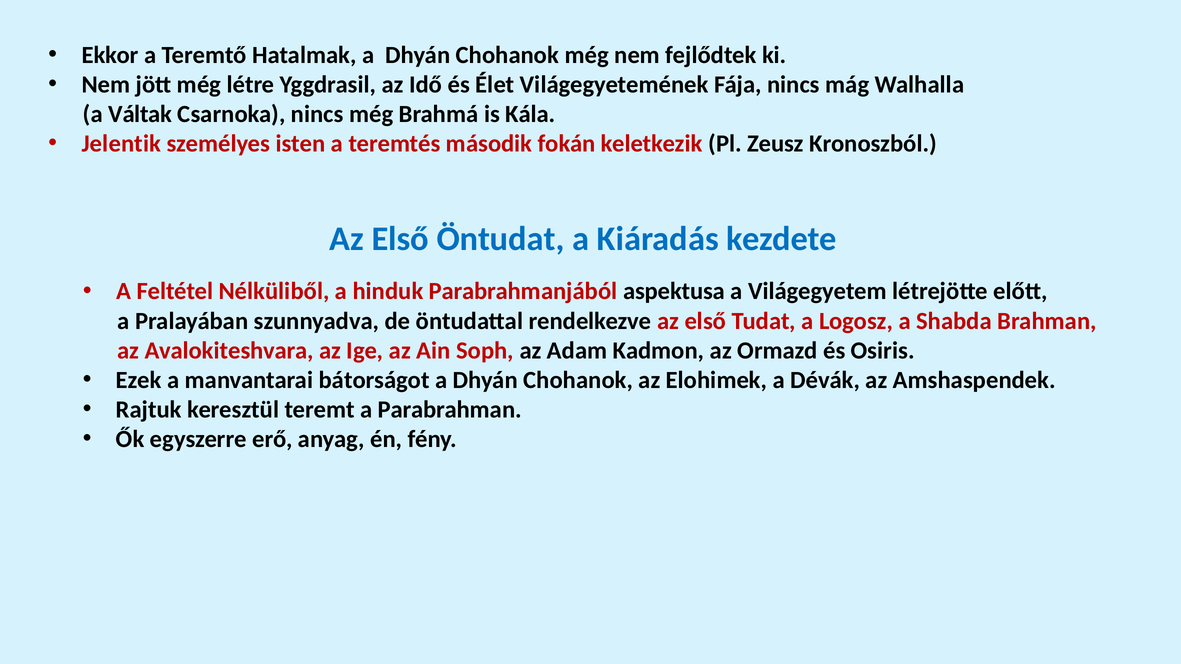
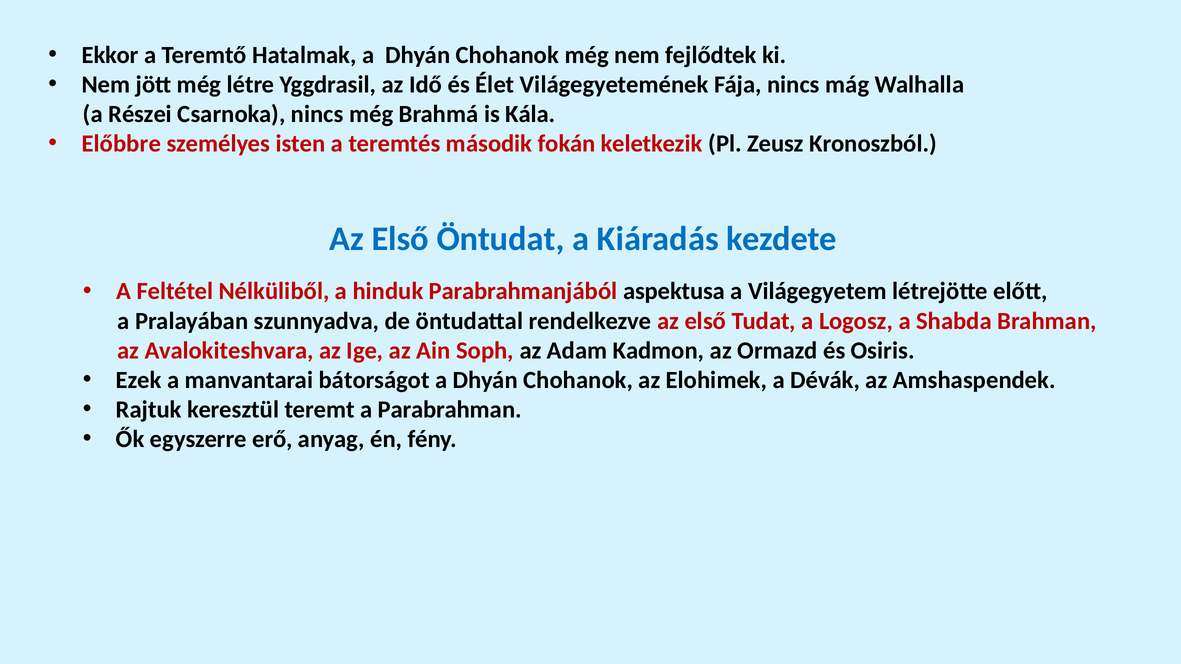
Váltak: Váltak -> Részei (140, 114)
Jelentik: Jelentik -> Előbbre (121, 144)
